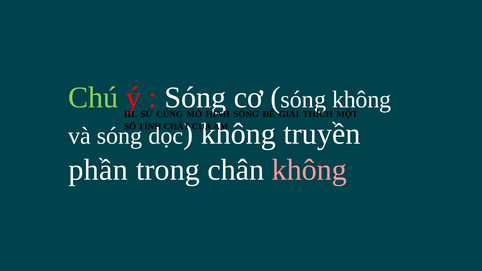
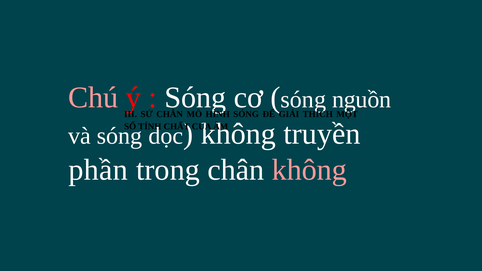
Chú colour: light green -> pink (93, 98)
sóng không: không -> nguồn (362, 100)
SỬ CỦNG: CỦNG -> CHÂN (170, 114)
